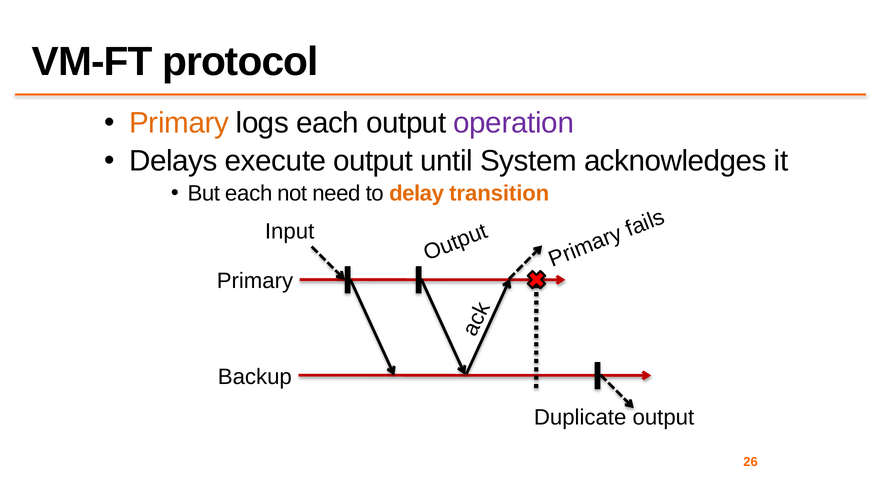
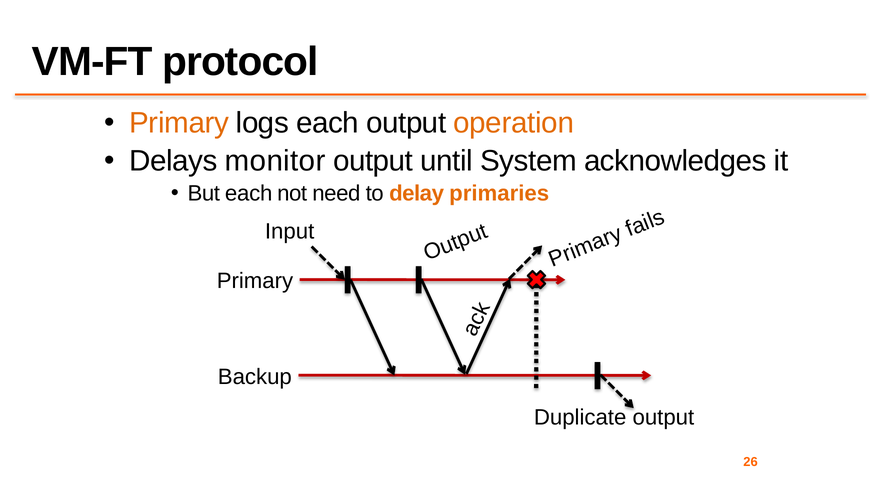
operation colour: purple -> orange (514, 123)
execute: execute -> monitor (275, 161)
transition: transition -> primaries (499, 193)
